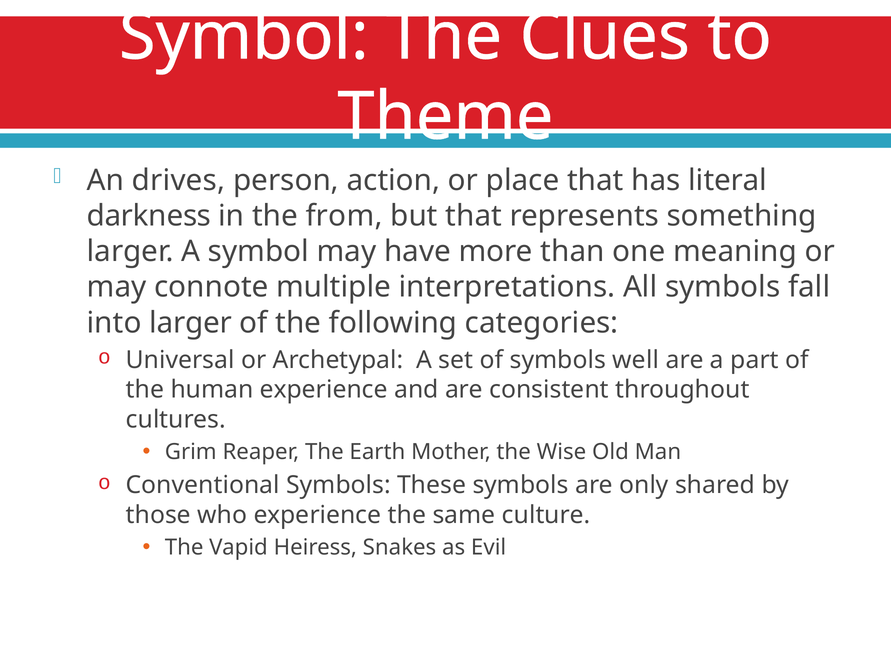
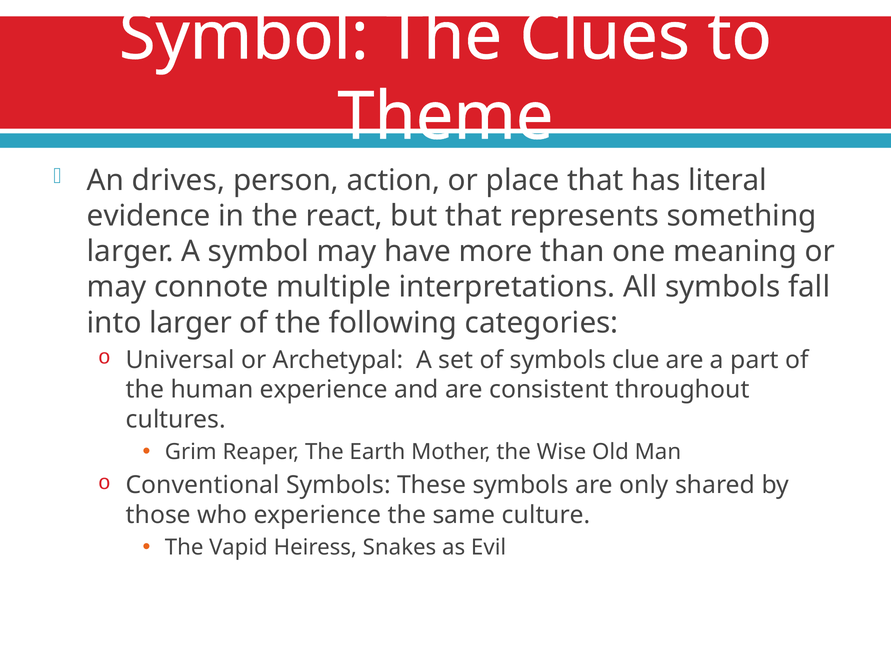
darkness: darkness -> evidence (149, 216)
from: from -> react (344, 216)
well: well -> clue (636, 360)
